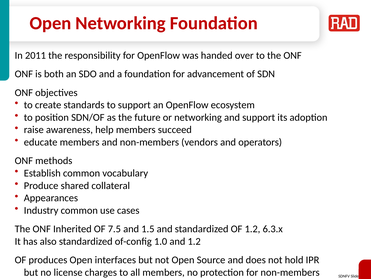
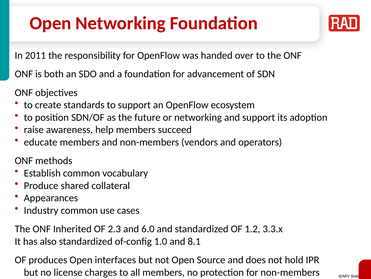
7.5: 7.5 -> 2.3 (114, 228)
1.5: 1.5 -> 6.0 (148, 228)
6.3.x: 6.3.x -> 3.3.x (273, 228)
and 1.2: 1.2 -> 8.1 (194, 241)
